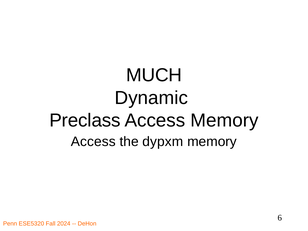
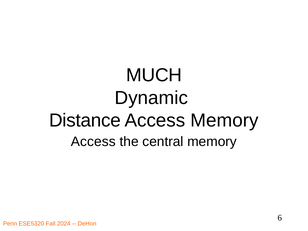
Preclass: Preclass -> Distance (85, 120)
dypxm: dypxm -> central (163, 142)
